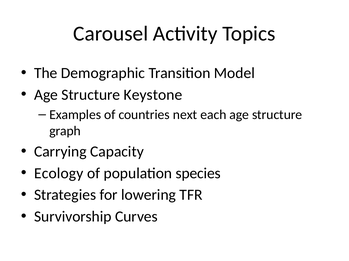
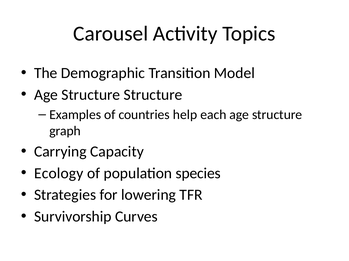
Structure Keystone: Keystone -> Structure (153, 95)
next: next -> help (185, 115)
